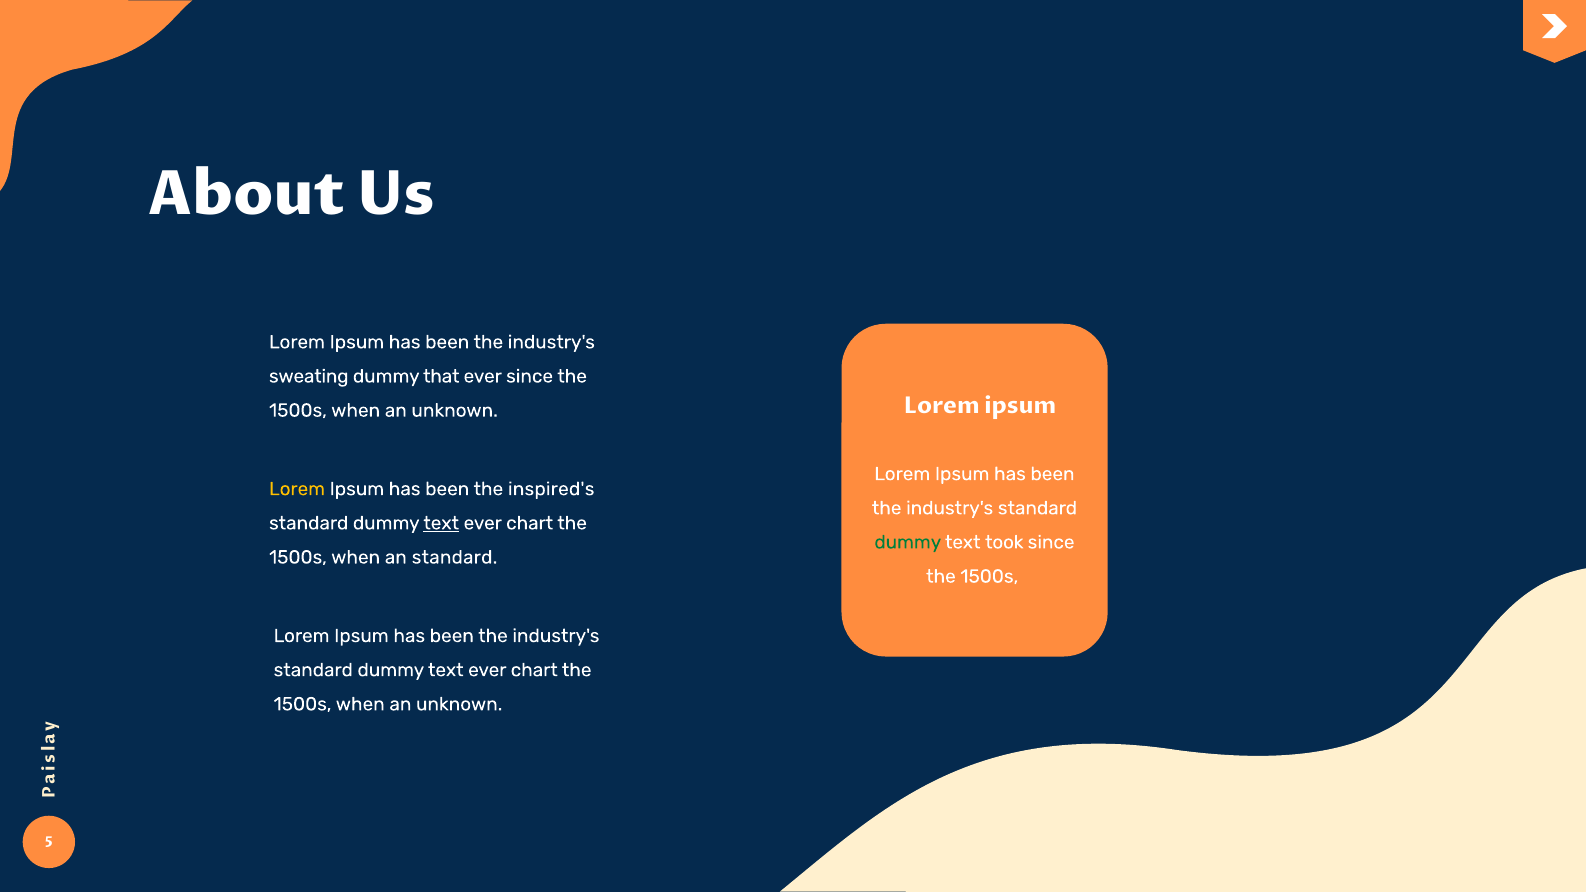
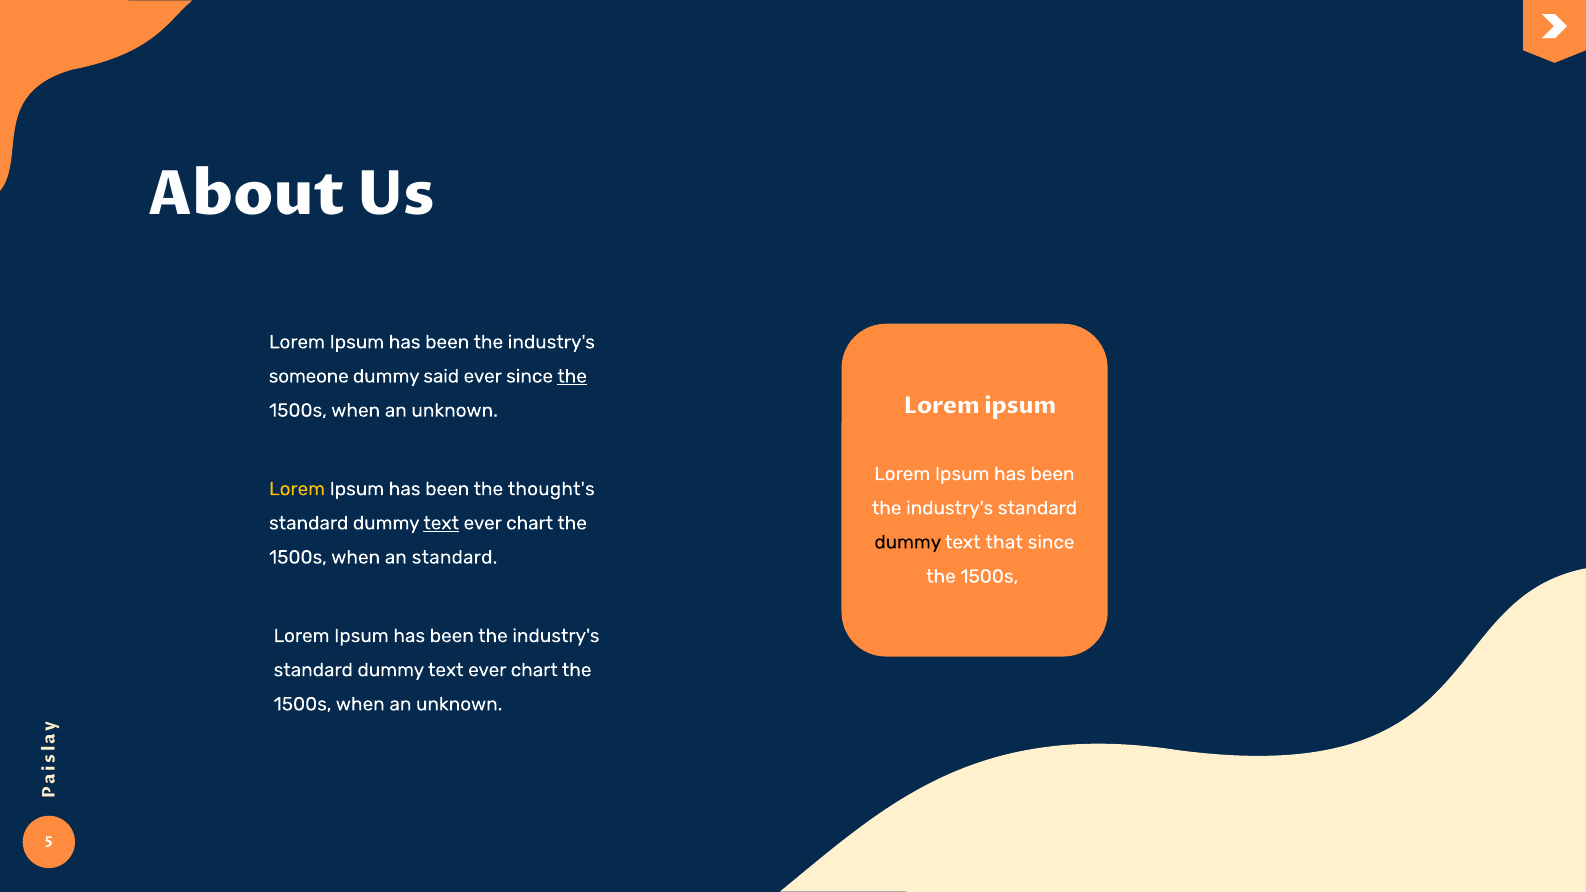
sweating: sweating -> someone (309, 376)
that: that -> said (441, 376)
the underline: none -> present (572, 376)
inspired's: inspired's -> thought's (551, 489)
dummy colour: green -> black (908, 542)
took: took -> that (1004, 542)
